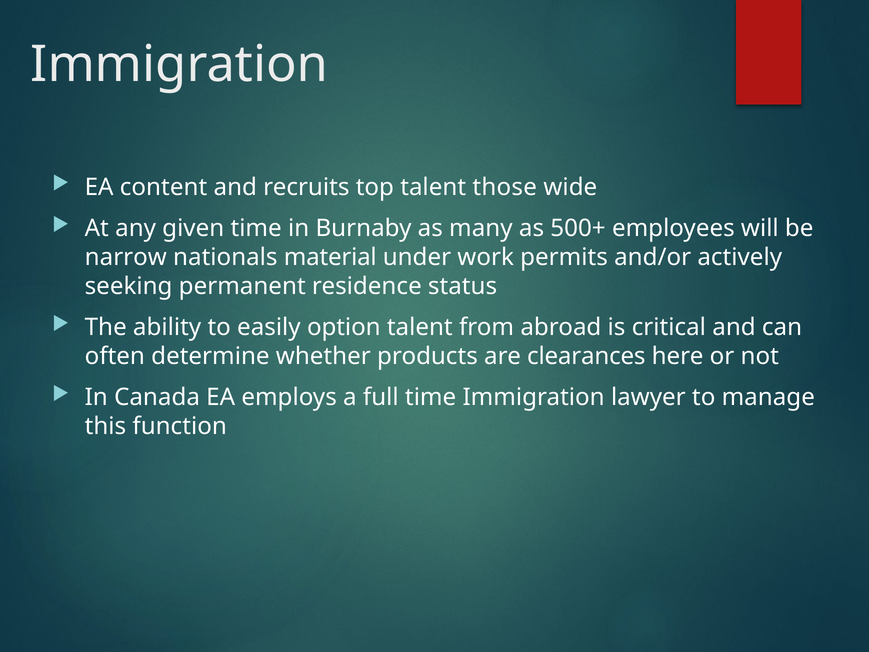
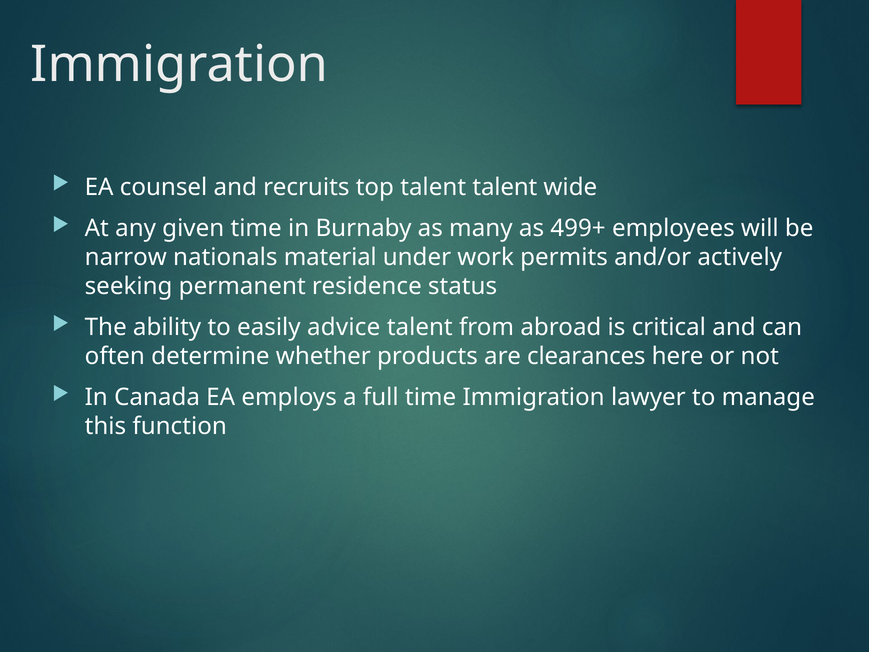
content: content -> counsel (164, 187)
talent those: those -> talent (505, 187)
500+: 500+ -> 499+ (578, 228)
option: option -> advice (344, 327)
